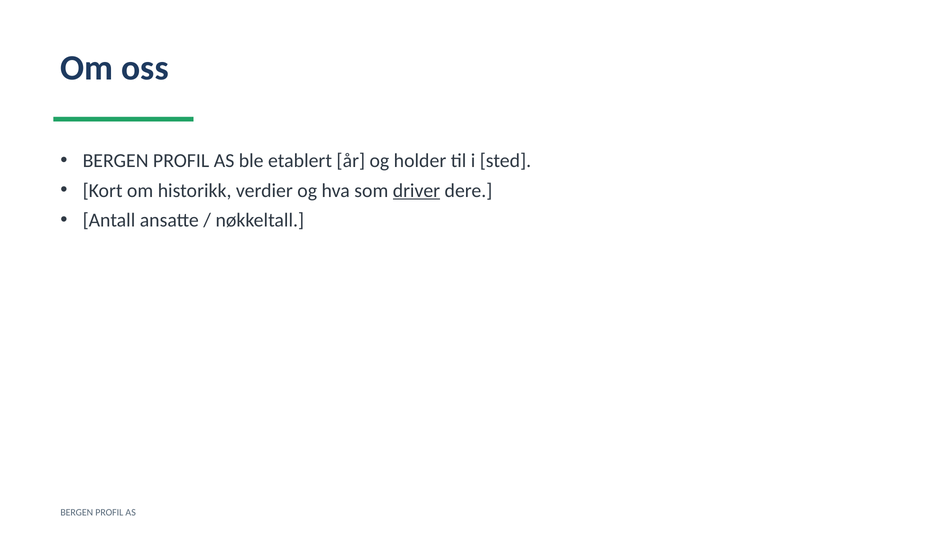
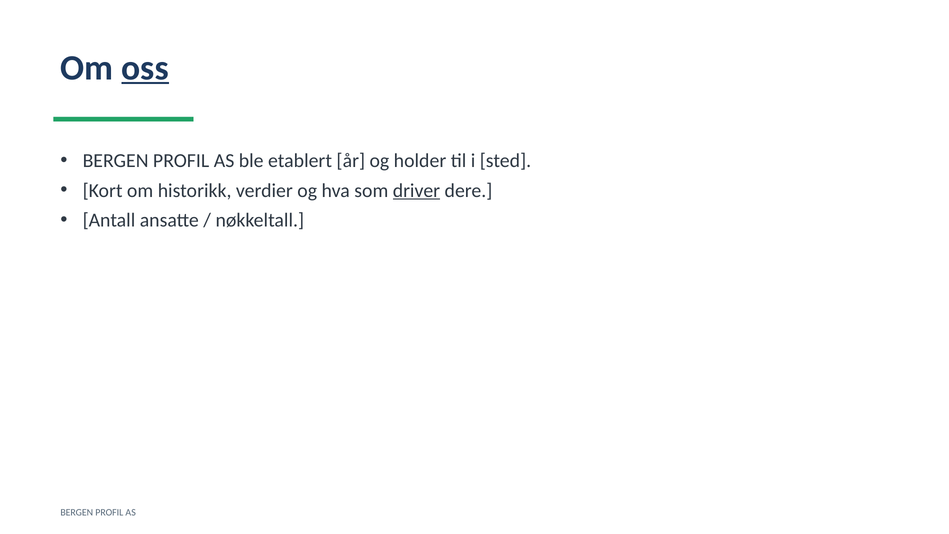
oss underline: none -> present (145, 68)
